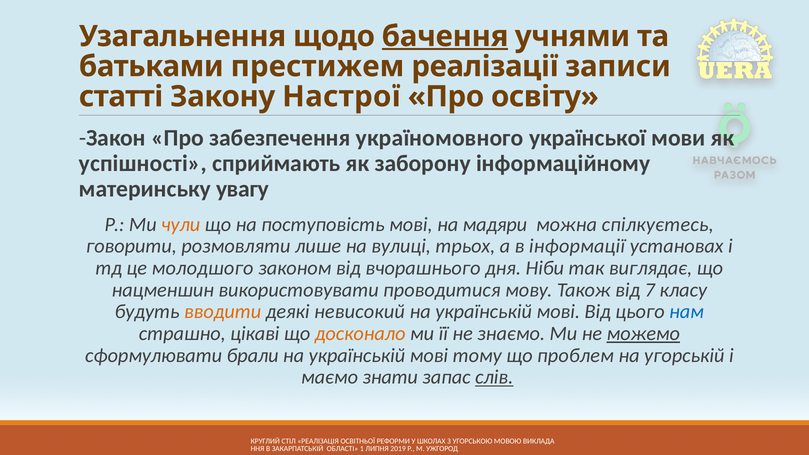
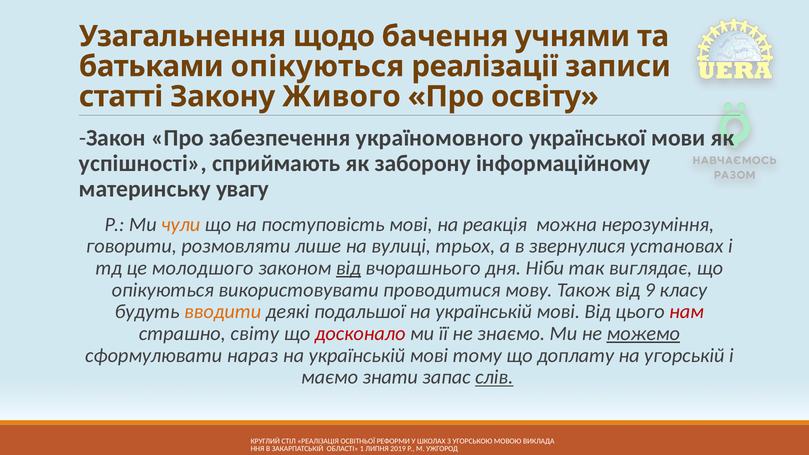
бачення underline: present -> none (445, 36)
батьками престижем: престижем -> опікуються (317, 66)
Настрої: Настрої -> Живого (341, 97)
мадяри: мадяри -> реакція (495, 224)
спілкуєтесь: спілкуєтесь -> нерозуміння (658, 224)
інформації: інформації -> звернулися (577, 246)
від underline: none -> present (348, 268)
нацменшин: нацменшин -> опікуються (163, 290)
7: 7 -> 9 (650, 290)
невисокий: невисокий -> подальшої (360, 312)
нам colour: blue -> red (687, 312)
цікаві: цікаві -> світу (255, 334)
досконало colour: orange -> red (360, 334)
брали: брали -> нараз (252, 355)
проблем: проблем -> доплату (576, 355)
